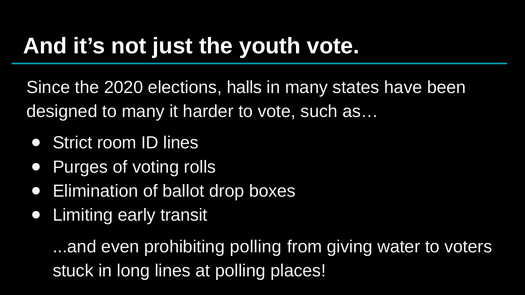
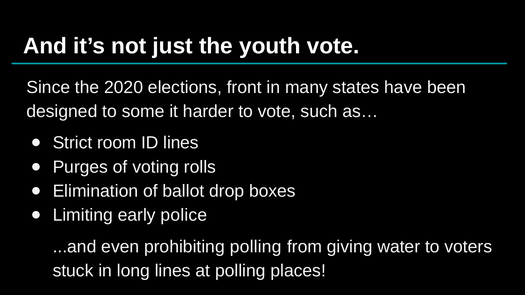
halls: halls -> front (244, 87)
to many: many -> some (143, 112)
transit: transit -> police (184, 215)
